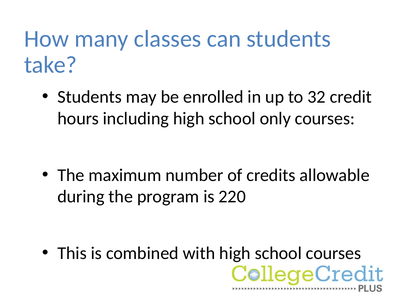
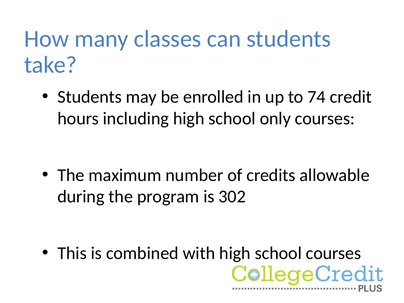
32: 32 -> 74 (317, 97)
220: 220 -> 302 (232, 197)
